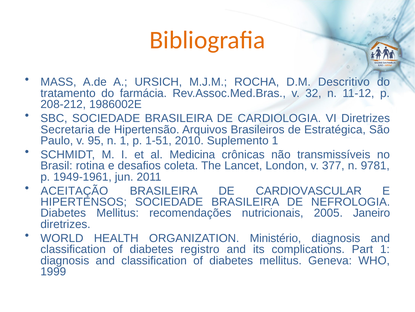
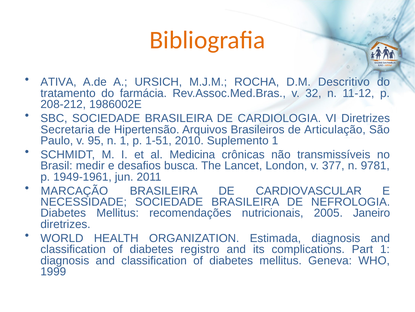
MASS: MASS -> ATIVA (58, 82)
Estratégica: Estratégica -> Articulação (335, 129)
rotina: rotina -> medir (90, 165)
coleta: coleta -> busca (181, 165)
ACEITAÇÃO: ACEITAÇÃO -> MARCAÇÃO (74, 190)
HIPERTENSOS: HIPERTENSOS -> NECESSIDADE (84, 202)
Ministério: Ministério -> Estimada (275, 238)
